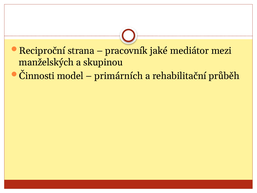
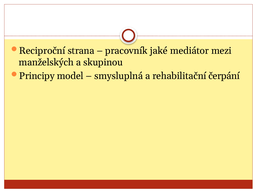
Činnosti: Činnosti -> Principy (37, 76)
primárních: primárních -> smysluplná (119, 76)
průběh: průběh -> čerpání (224, 76)
